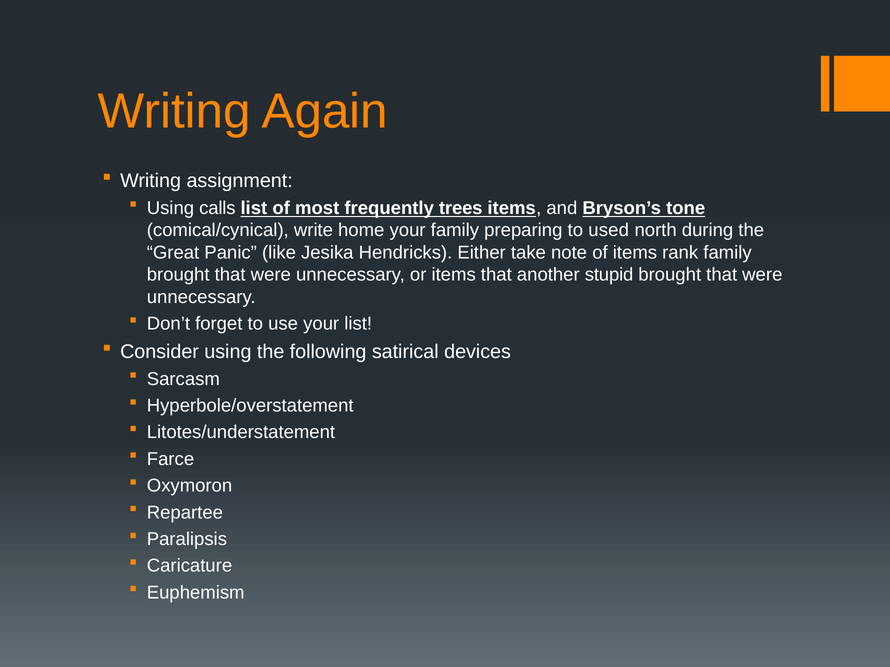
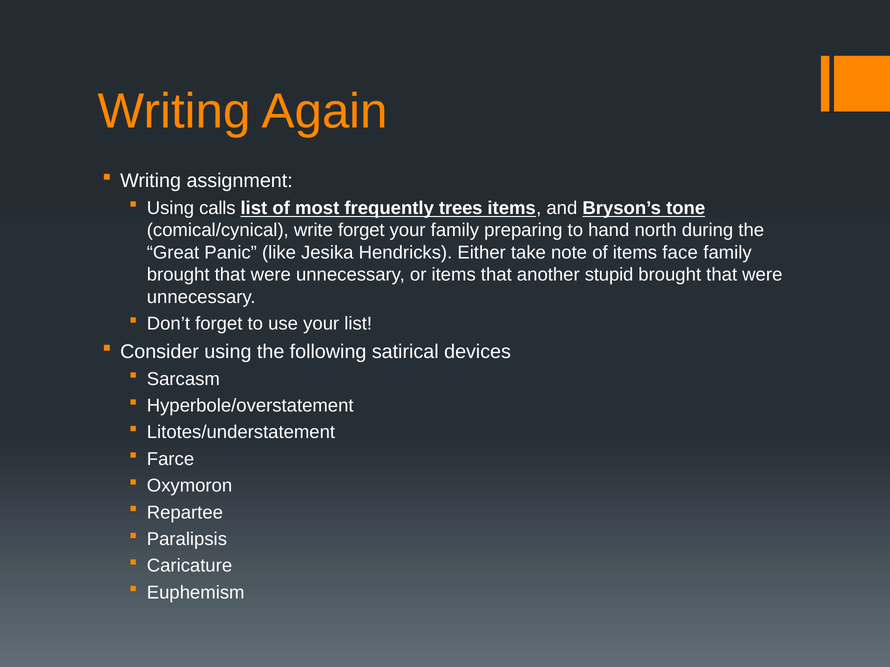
write home: home -> forget (361, 230)
used: used -> hand (609, 230)
rank: rank -> face (680, 253)
